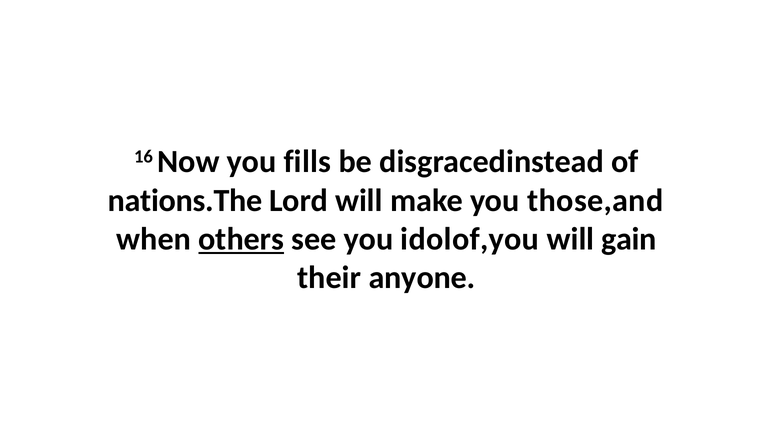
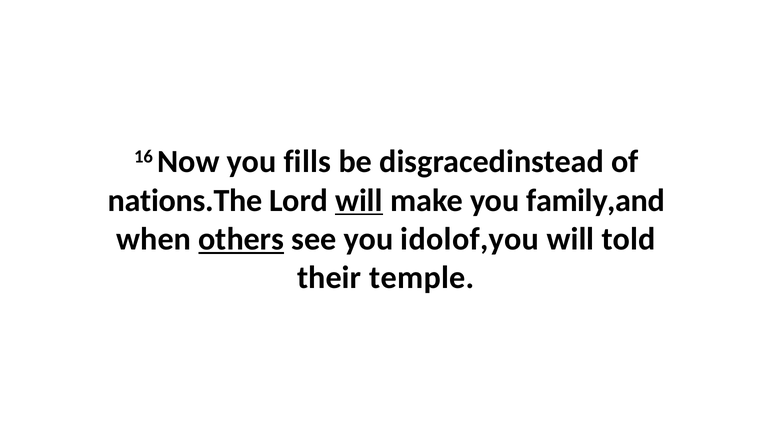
will underline: none -> present (359, 200)
those,and: those,and -> family,and (596, 200)
gain: gain -> told (629, 239)
anyone: anyone -> temple (422, 278)
